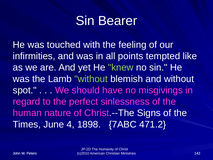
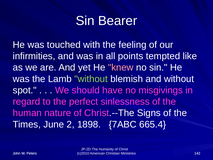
knew colour: light green -> pink (121, 67)
4: 4 -> 2 (71, 124)
471.2: 471.2 -> 665.4 (153, 124)
